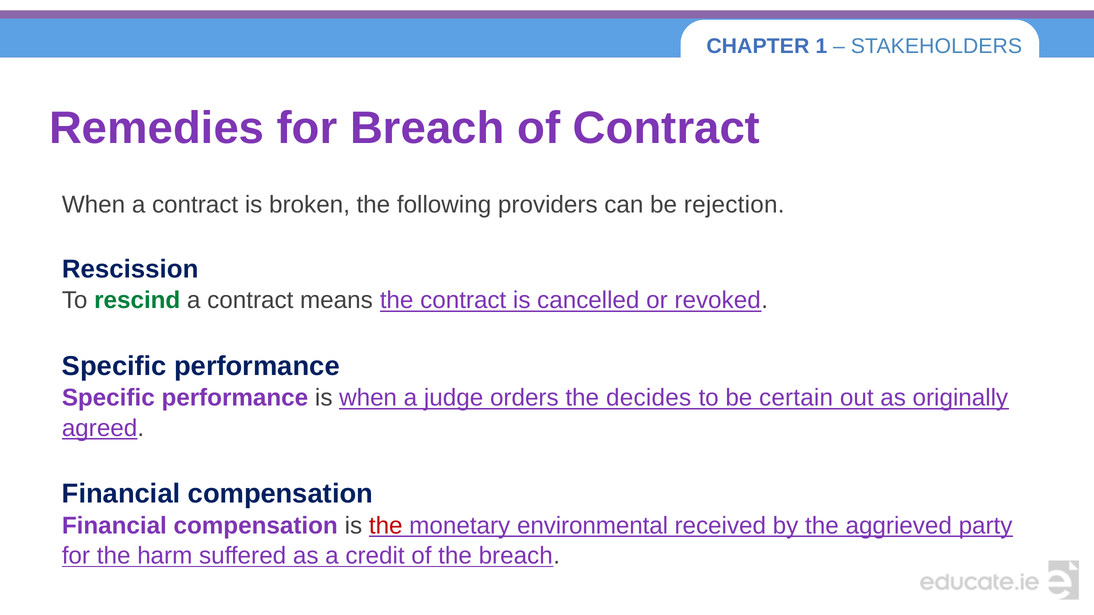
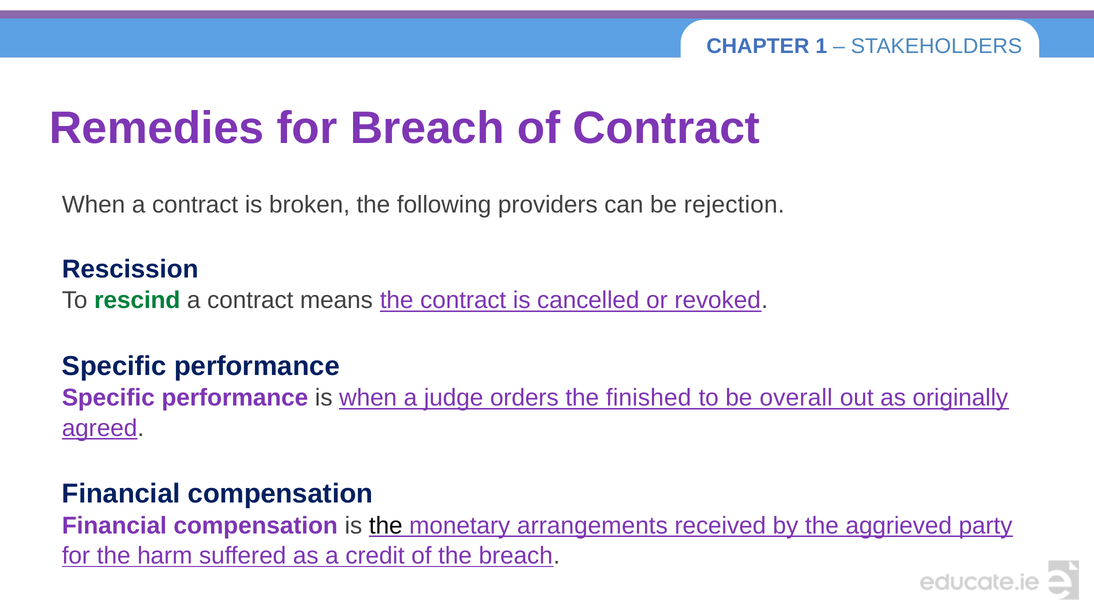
decides: decides -> finished (649, 398)
certain: certain -> overall (796, 398)
the colour: red -> black (386, 526)
environmental: environmental -> arrangements (592, 526)
